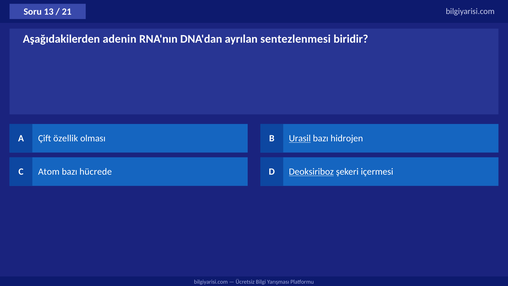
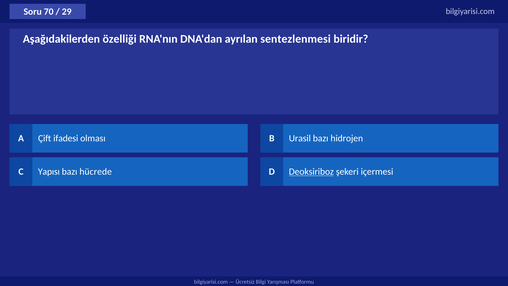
13: 13 -> 70 (49, 12)
21: 21 -> 29 (67, 12)
adenin: adenin -> özelliği (120, 39)
özellik: özellik -> ifadesi (66, 138)
Urasil underline: present -> none (300, 138)
Atom: Atom -> Yapısı (49, 172)
